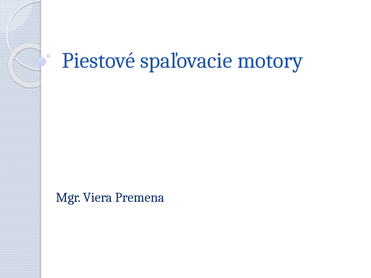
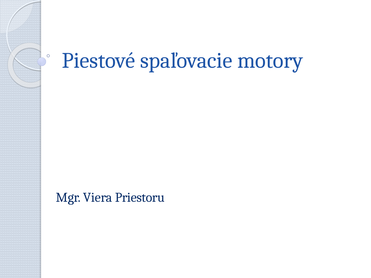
Premena: Premena -> Priestoru (140, 198)
